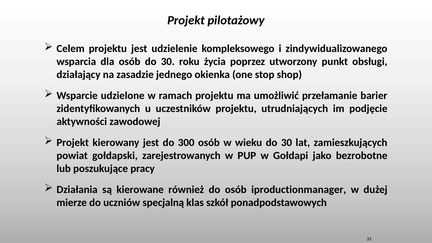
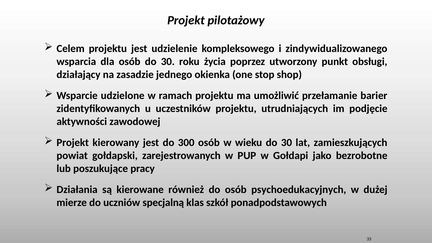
iproductionmanager: iproductionmanager -> psychoedukacyjnych (299, 190)
